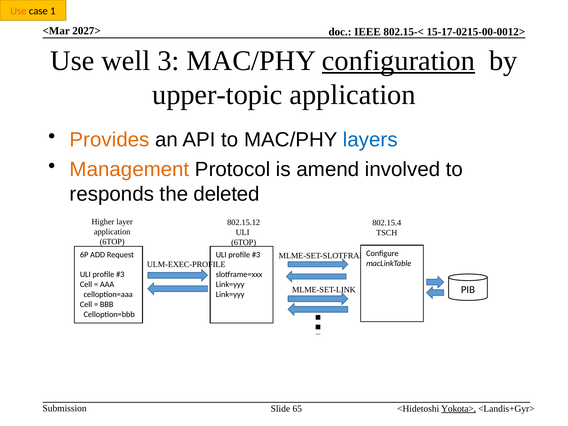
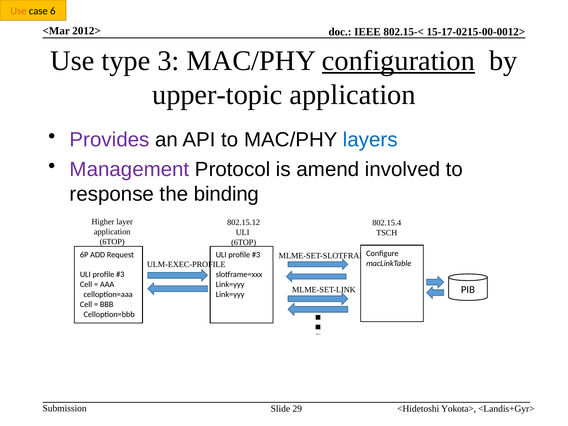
1: 1 -> 6 (53, 11)
2027>: 2027> -> 2012> (87, 31)
well: well -> type (126, 61)
Provides colour: orange -> purple (110, 140)
Management colour: orange -> purple (129, 169)
responds: responds -> response (112, 194)
deleted: deleted -> binding (226, 194)
Yokota> underline: present -> none (459, 409)
65: 65 -> 29 (297, 409)
